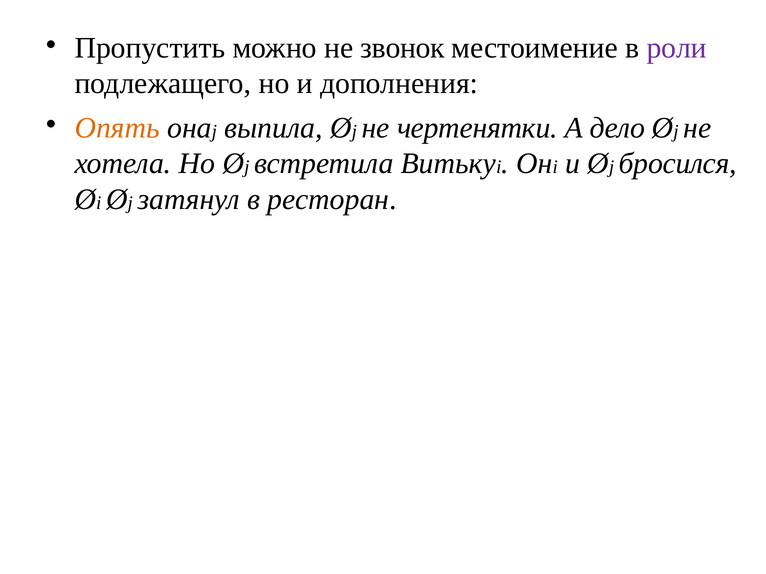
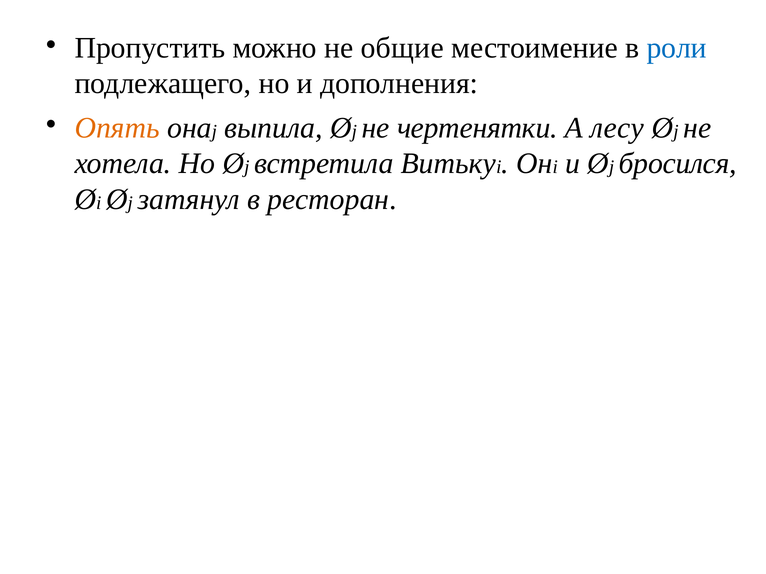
звонок: звонок -> общие (402, 48)
роли colour: purple -> blue (677, 48)
дело: дело -> лесу (617, 128)
